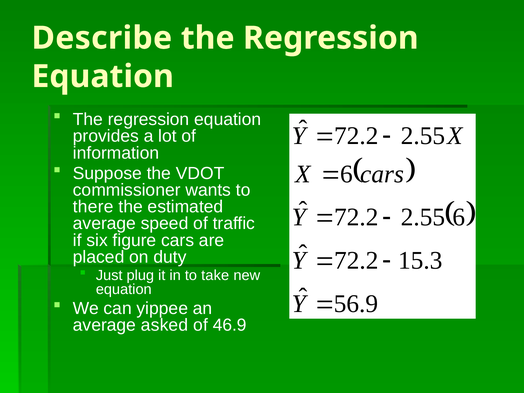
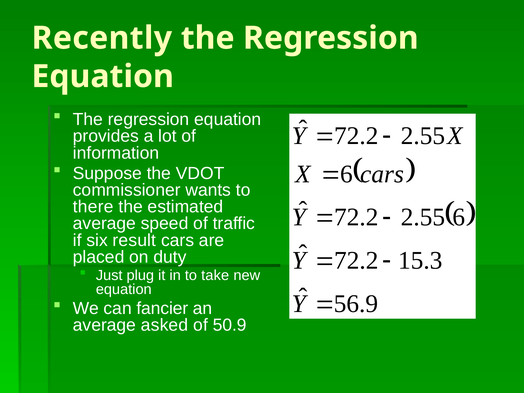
Describe: Describe -> Recently (102, 38)
figure: figure -> result (134, 240)
yippee: yippee -> fancier (162, 308)
46.9: 46.9 -> 50.9 (230, 325)
